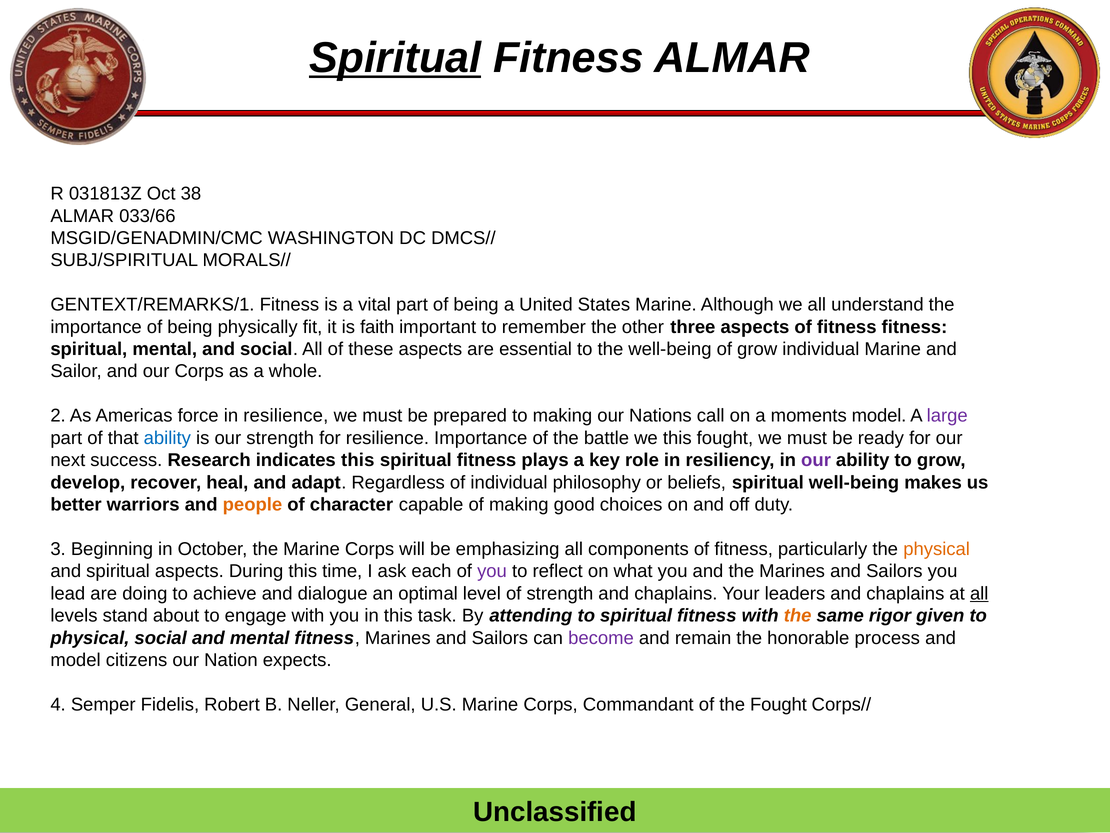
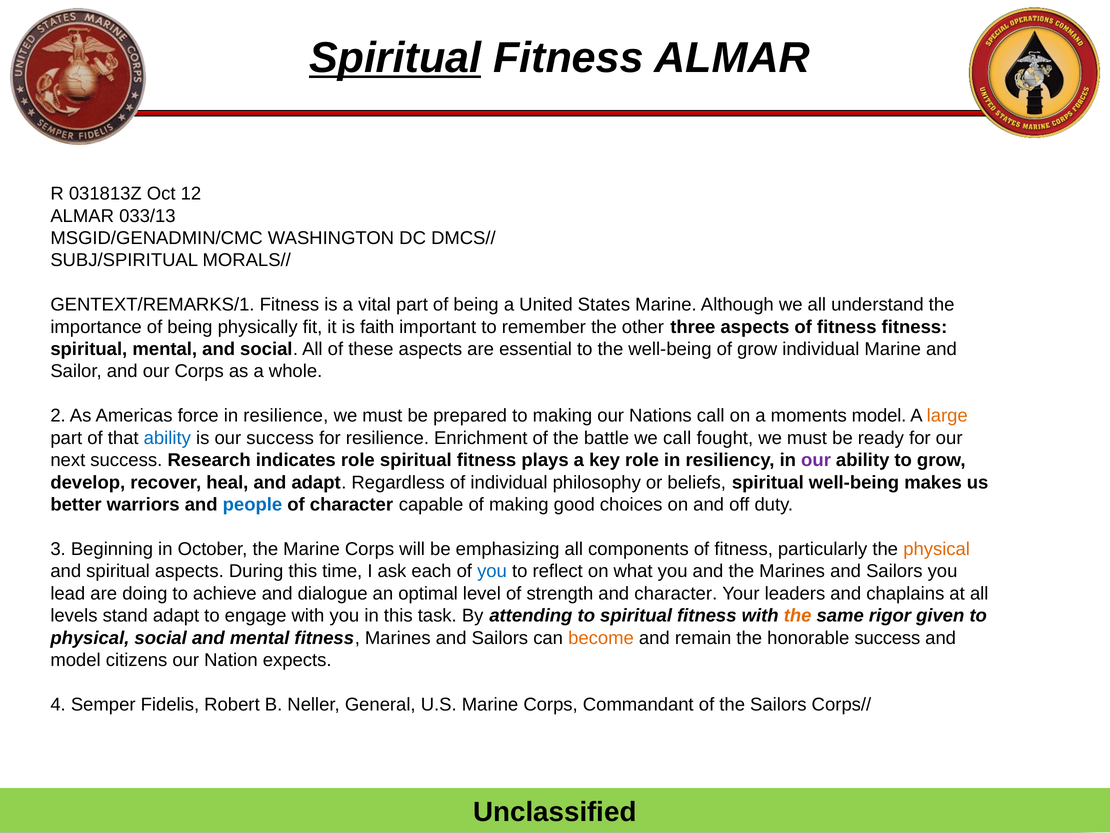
38: 38 -> 12 (191, 194)
033/66: 033/66 -> 033/13 (147, 216)
large colour: purple -> orange (947, 416)
our strength: strength -> success (280, 438)
resilience Importance: Importance -> Enrichment (481, 438)
we this: this -> call (677, 438)
indicates this: this -> role (358, 460)
people colour: orange -> blue (252, 504)
you colour: purple -> blue (492, 571)
strength and chaplains: chaplains -> character (676, 593)
all underline: present -> none (979, 593)
stand about: about -> adapt (176, 615)
become colour: purple -> orange (601, 638)
honorable process: process -> success (887, 638)
the Fought: Fought -> Sailors (778, 704)
